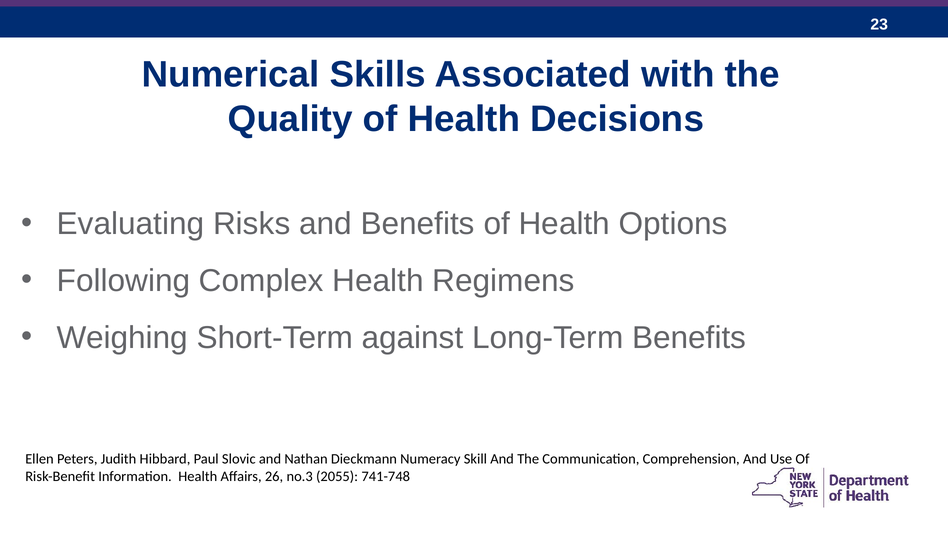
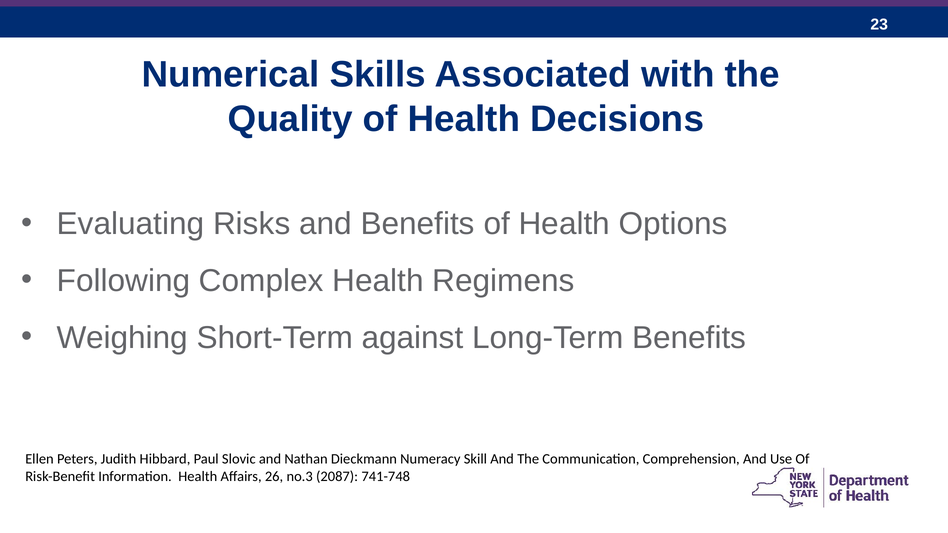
2055: 2055 -> 2087 (337, 477)
